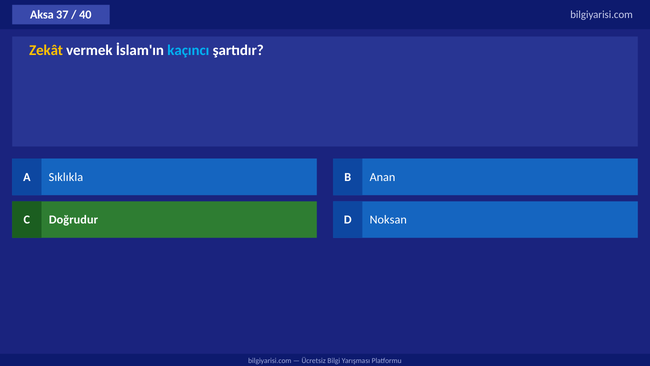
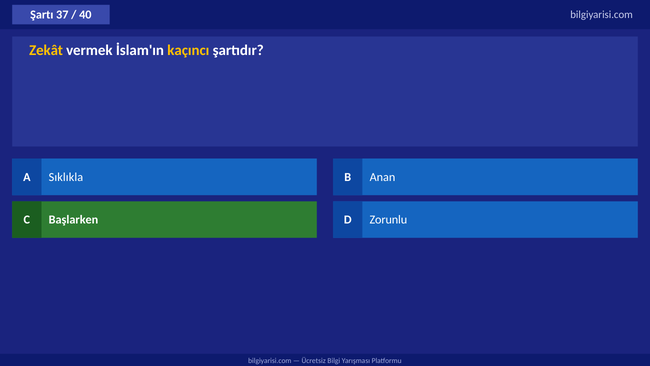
Aksa: Aksa -> Şartı (42, 15)
kaçıncı colour: light blue -> yellow (188, 50)
Doğrudur: Doğrudur -> Başlarken (74, 220)
Noksan: Noksan -> Zorunlu (388, 220)
